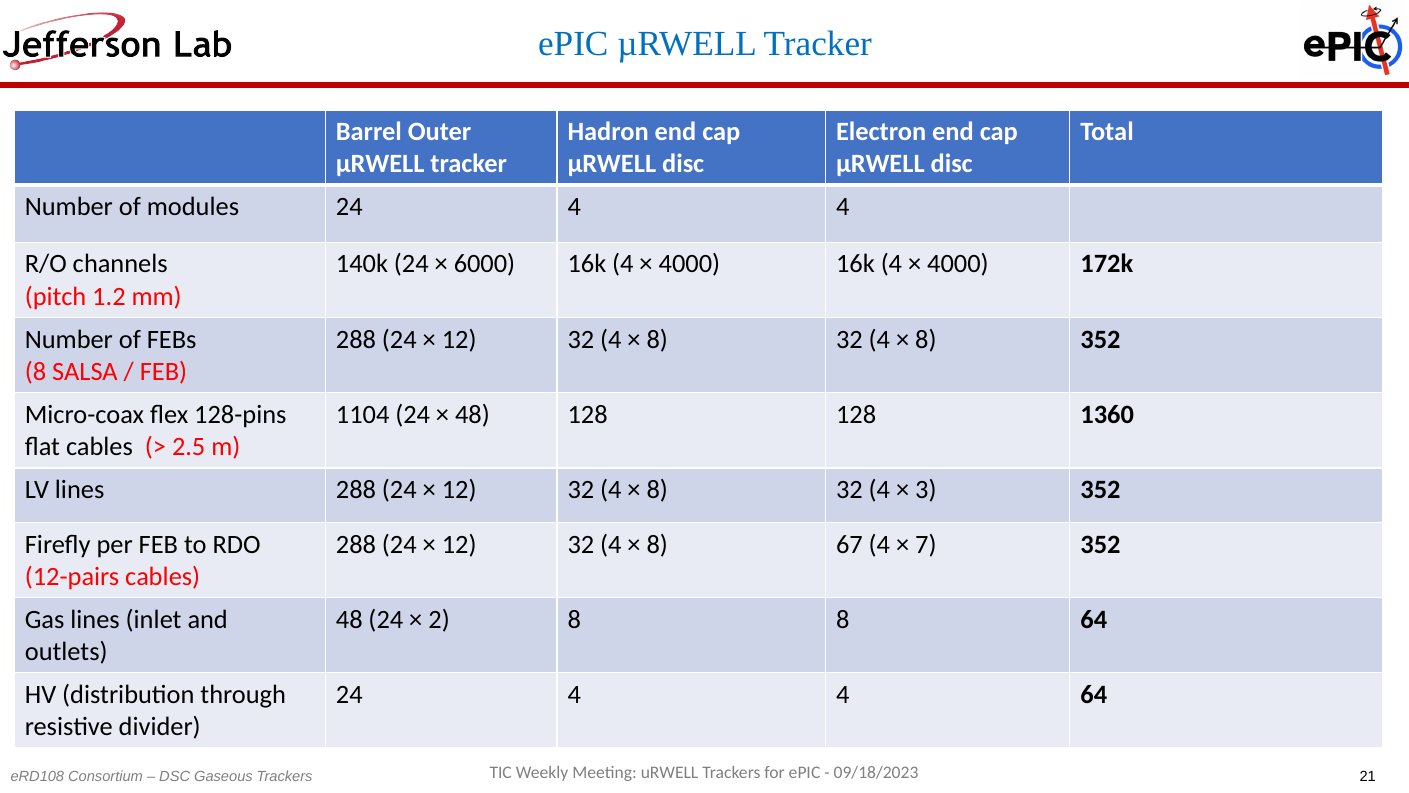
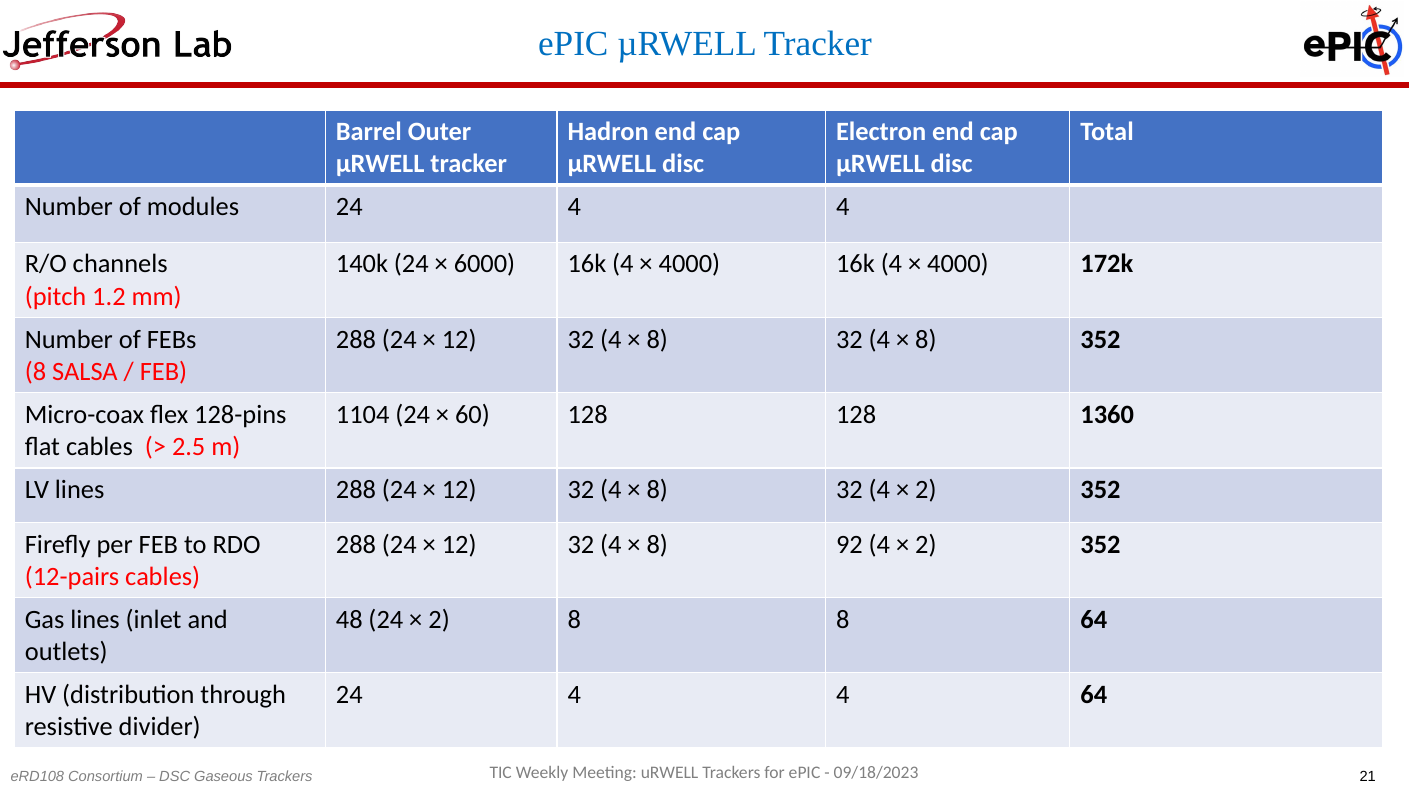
48: 48 -> 60 (472, 414)
3: 3 -> 2 (926, 489)
67: 67 -> 92 (849, 544)
7: 7 -> 2 (926, 544)
